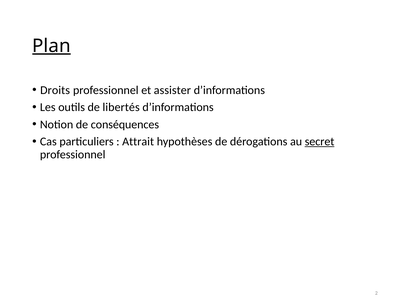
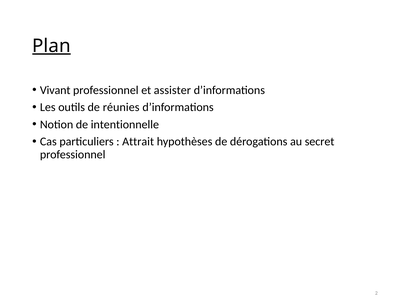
Droits: Droits -> Vivant (55, 90)
libertés: libertés -> réunies (121, 107)
conséquences: conséquences -> intentionnelle (125, 125)
secret underline: present -> none (320, 142)
